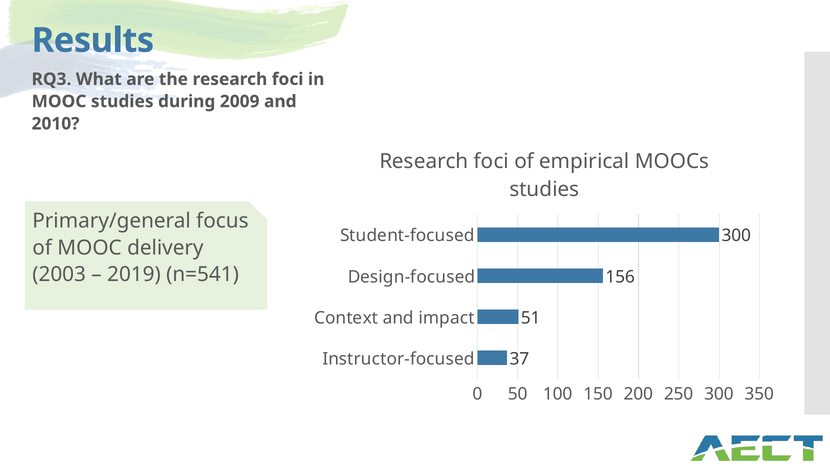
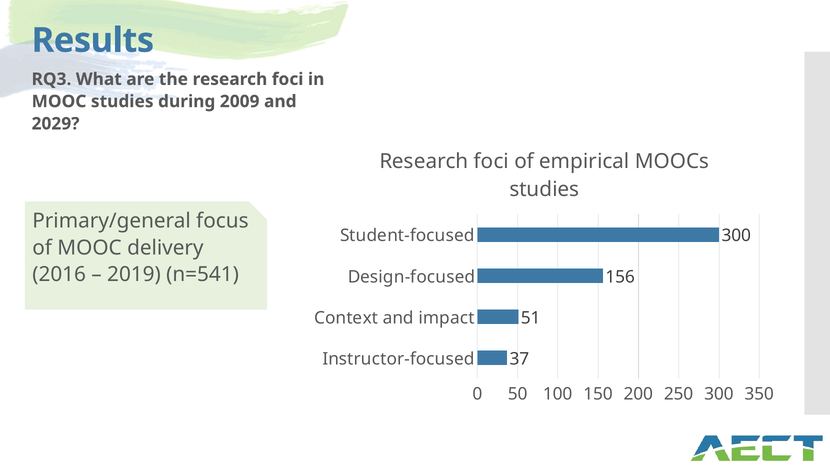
2010: 2010 -> 2029 (56, 124)
2003: 2003 -> 2016 (59, 274)
